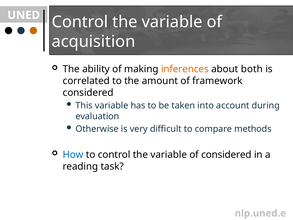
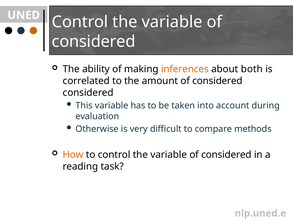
acquisition: acquisition -> considered (94, 41)
amount of framework: framework -> considered (217, 81)
How colour: blue -> orange (73, 154)
